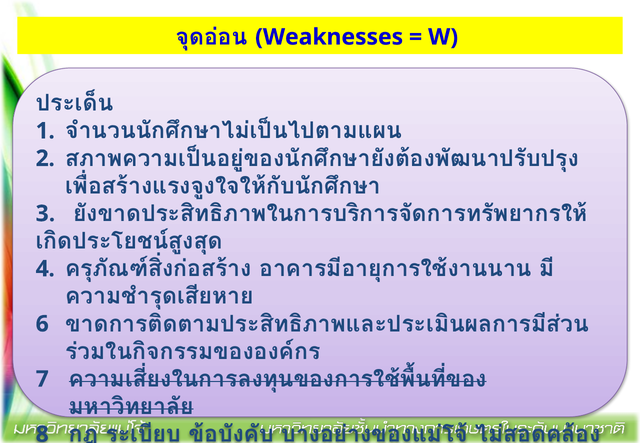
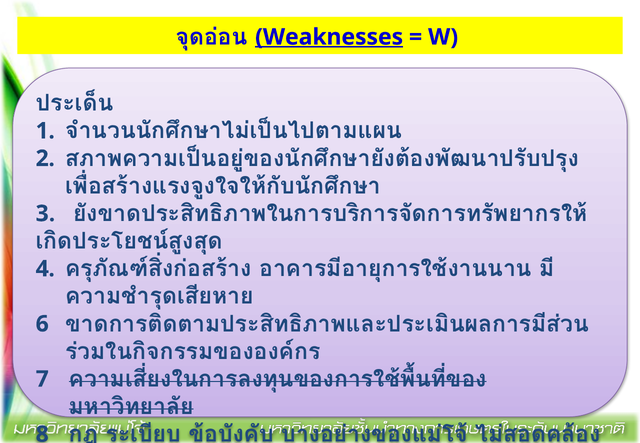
Weaknesses underline: none -> present (329, 37)
